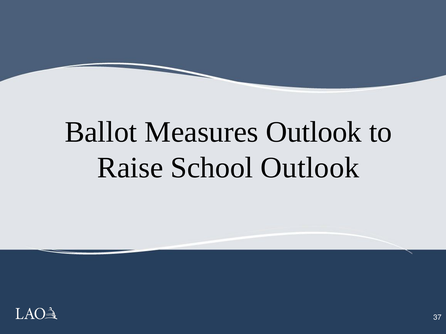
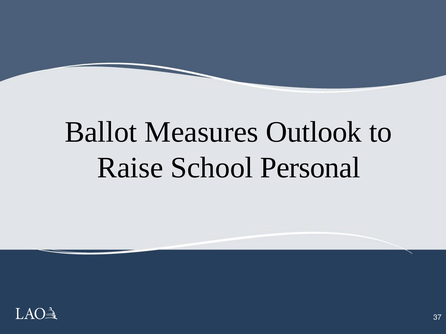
School Outlook: Outlook -> Personal (310, 168)
